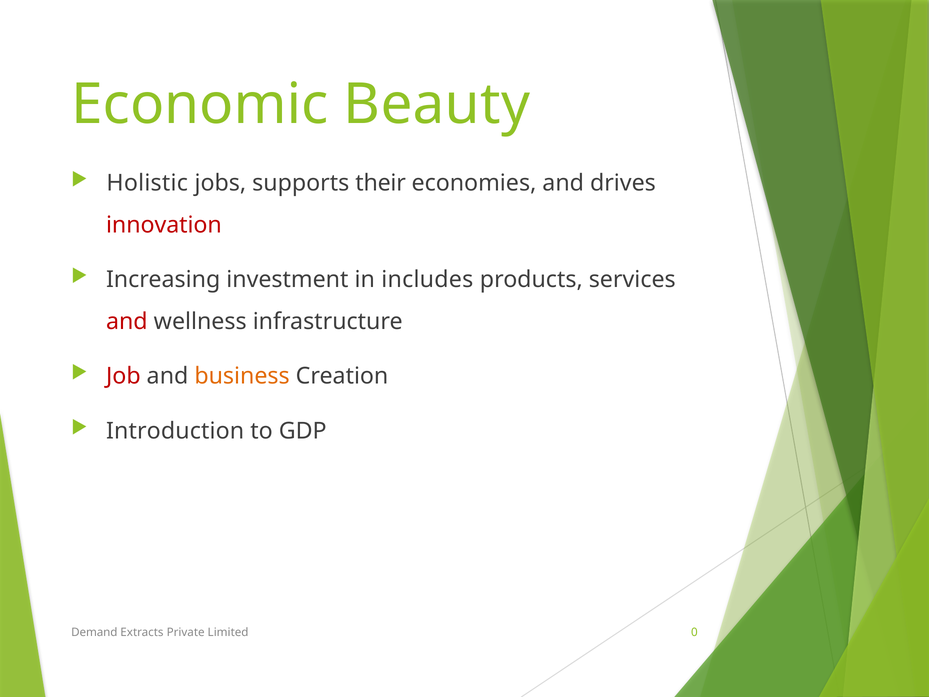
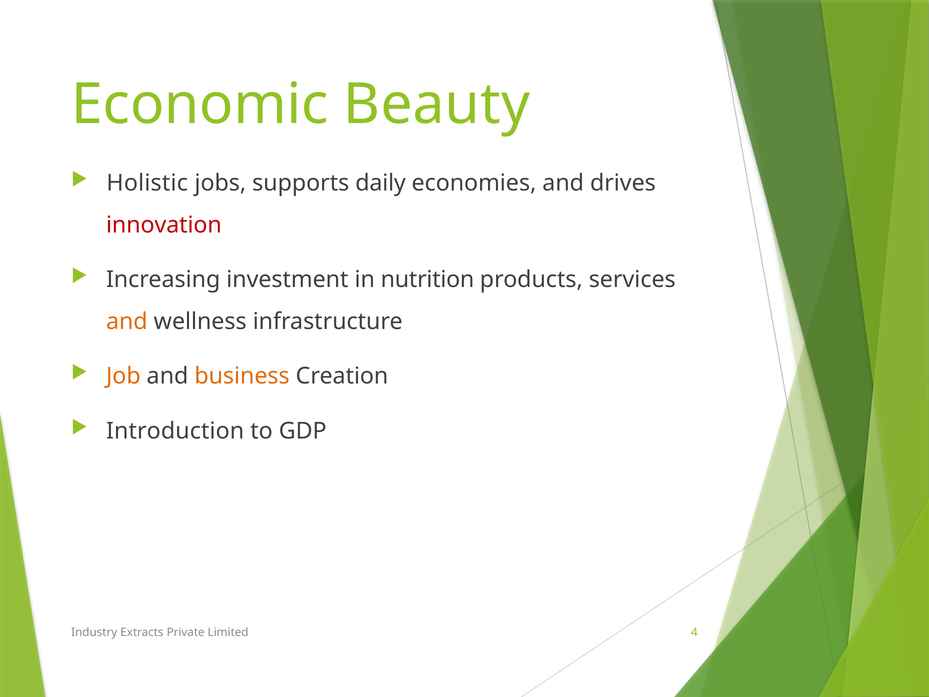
their: their -> daily (381, 183)
includes: includes -> nutrition (428, 280)
and colour: red -> orange (127, 321)
Job colour: red -> orange (123, 376)
Demand: Demand -> Industry (94, 632)
0: 0 -> 4 (694, 632)
